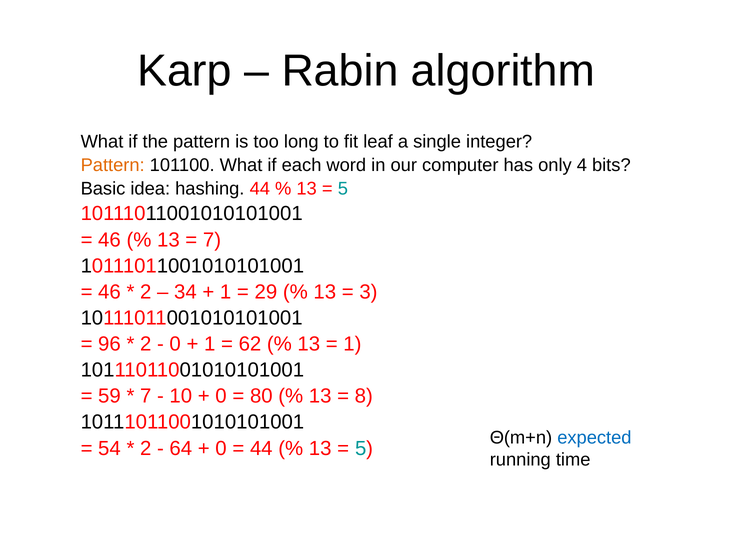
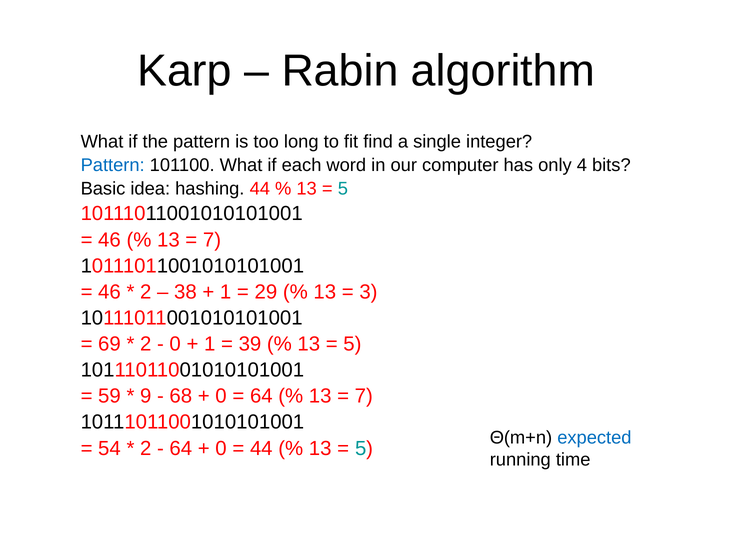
leaf: leaf -> find (378, 142)
Pattern colour: orange -> blue (113, 165)
34: 34 -> 38 (185, 292)
96: 96 -> 69 (109, 344)
62: 62 -> 39 (250, 344)
1: 1 -> 5 (352, 344)
7: 7 -> 9 (146, 396)
10: 10 -> 68 (181, 396)
80: 80 -> 64 (261, 396)
8: 8 -> 7 (364, 396)
